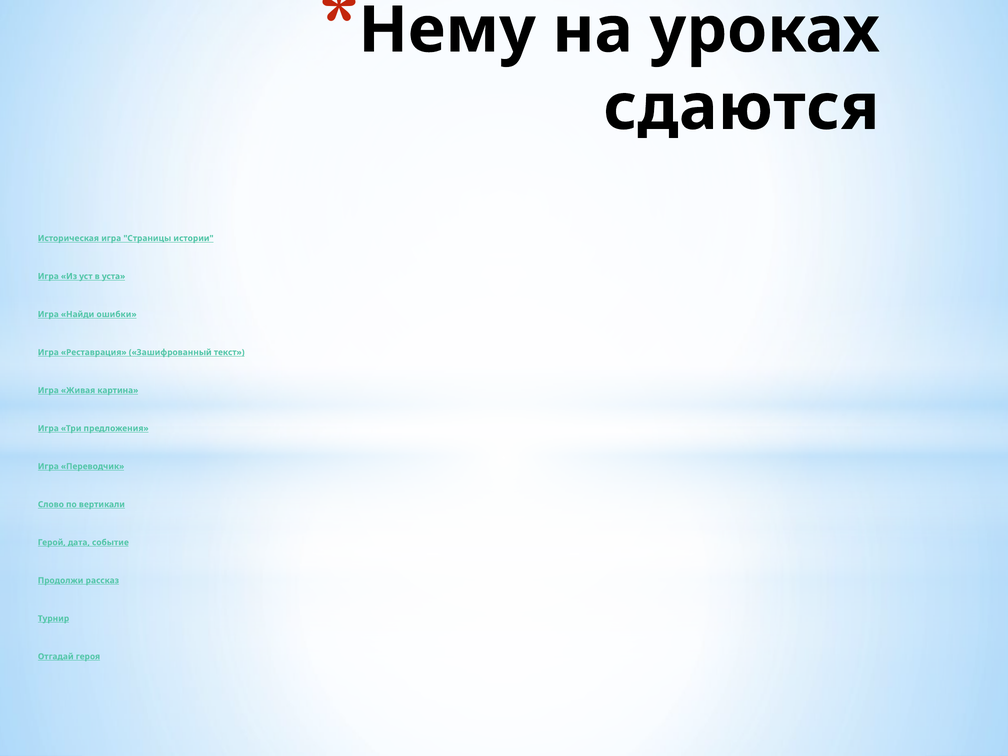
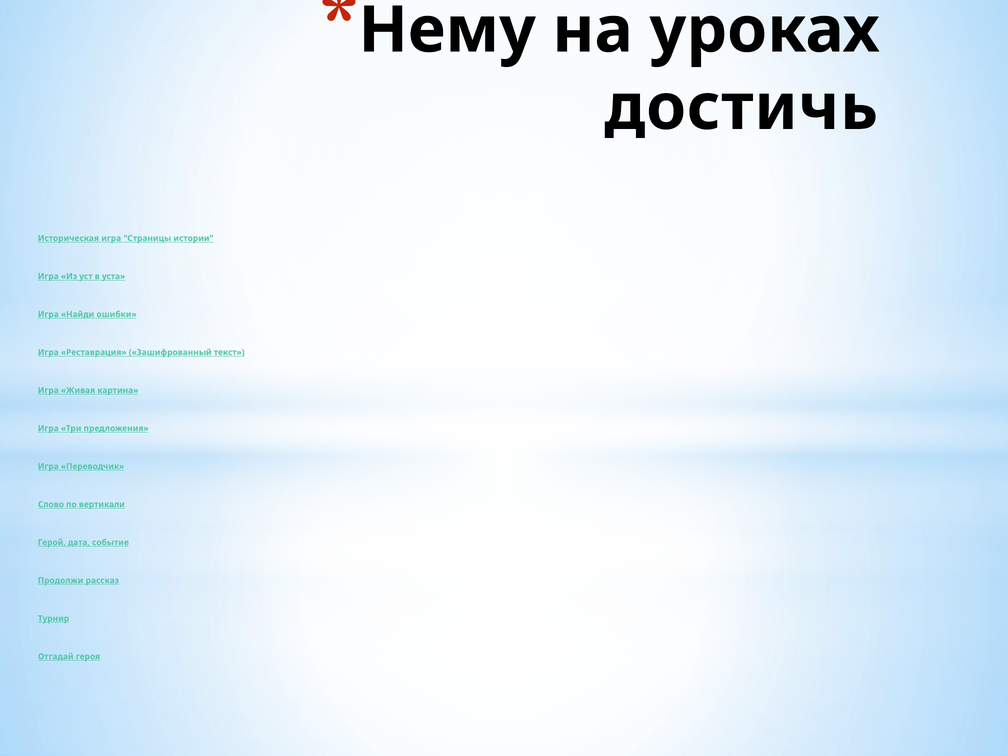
сдаются: сдаются -> достичь (741, 108)
